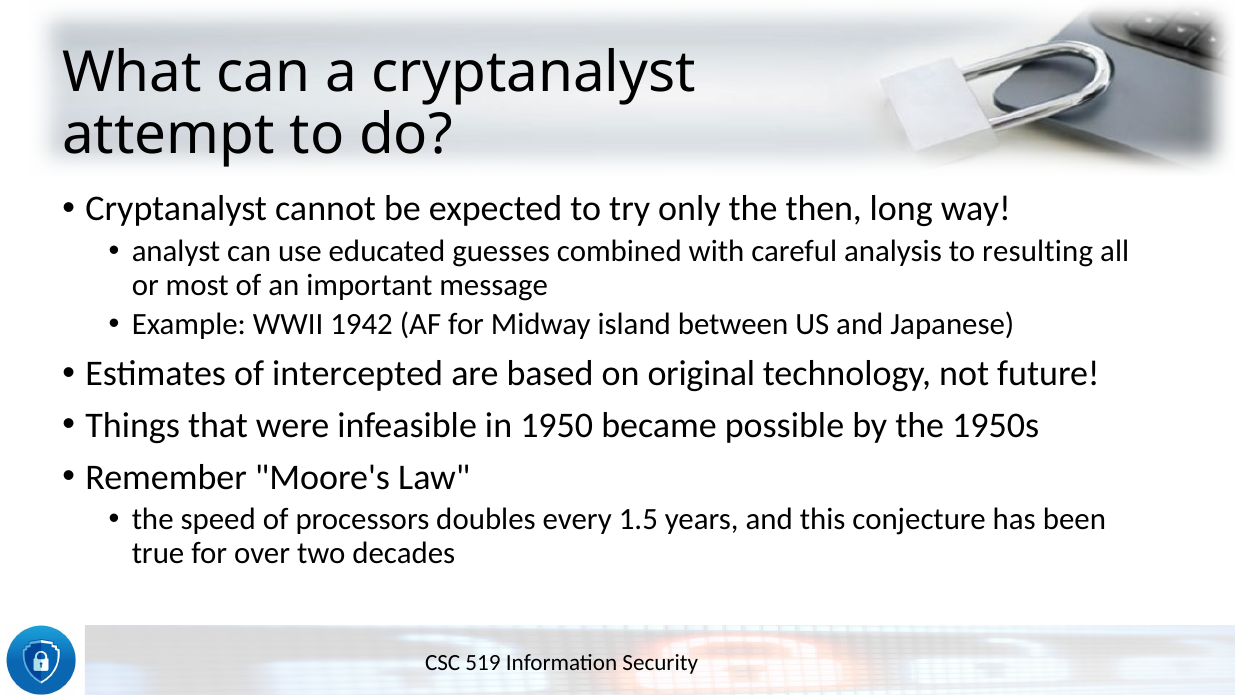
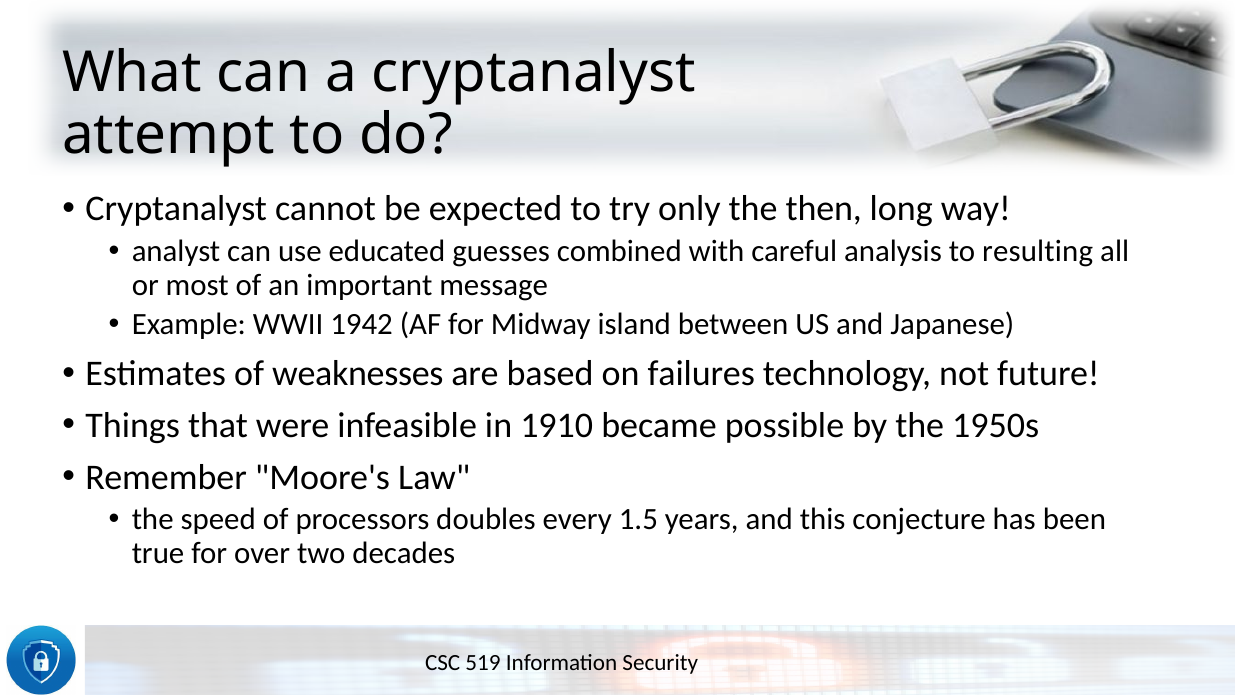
intercepted: intercepted -> weaknesses (358, 373)
original: original -> failures (701, 373)
1950: 1950 -> 1910 (557, 425)
